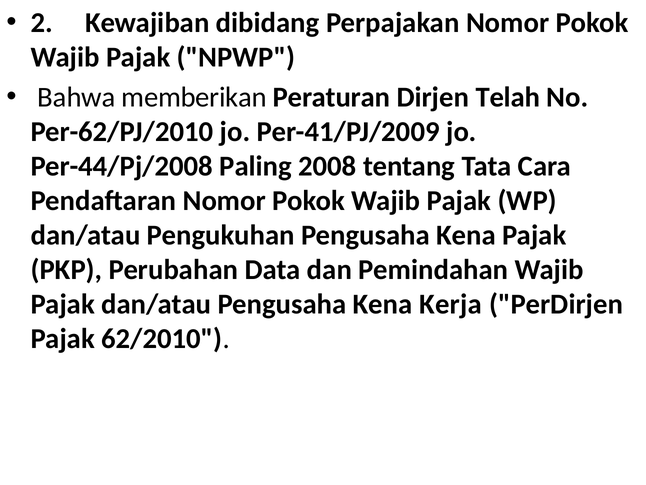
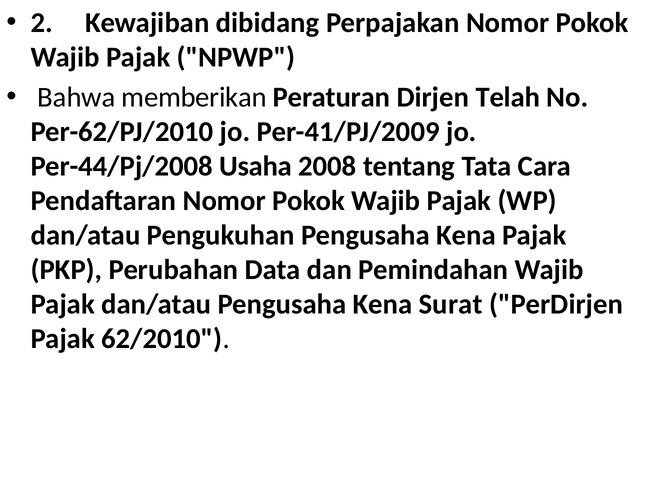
Paling: Paling -> Usaha (256, 166)
Kerja: Kerja -> Surat (451, 304)
